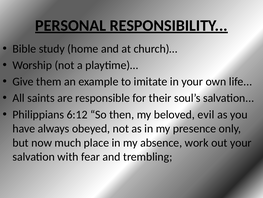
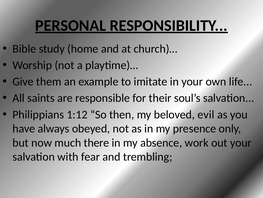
6:12: 6:12 -> 1:12 (77, 114)
place: place -> there (96, 142)
